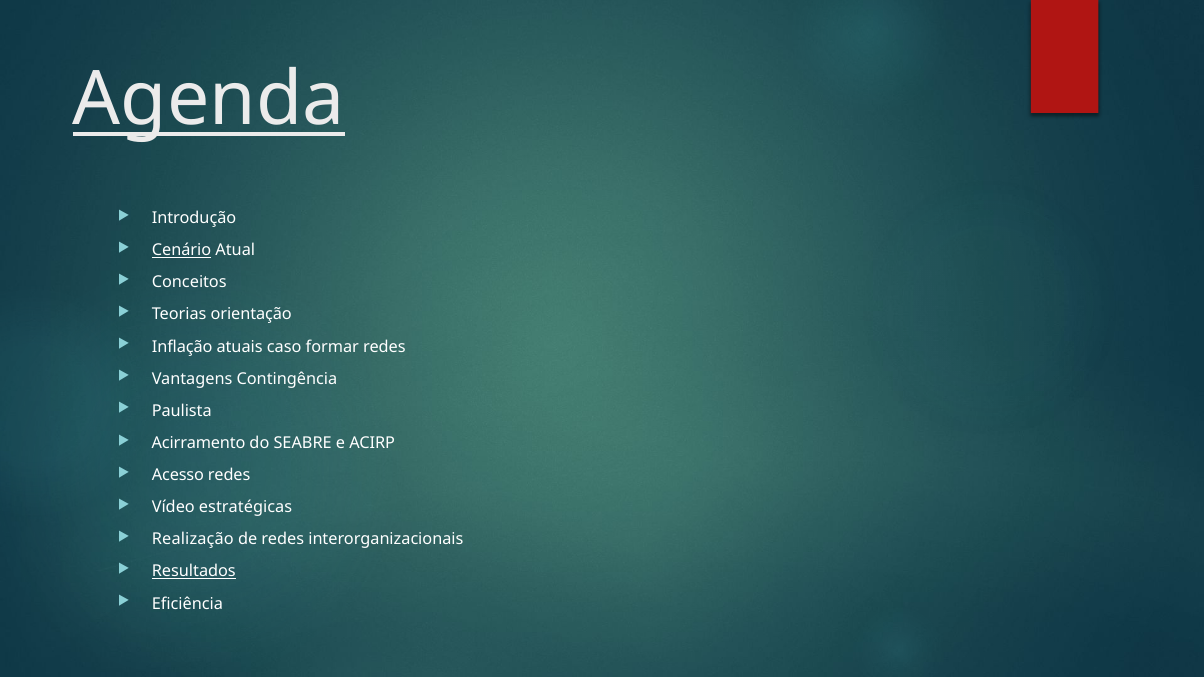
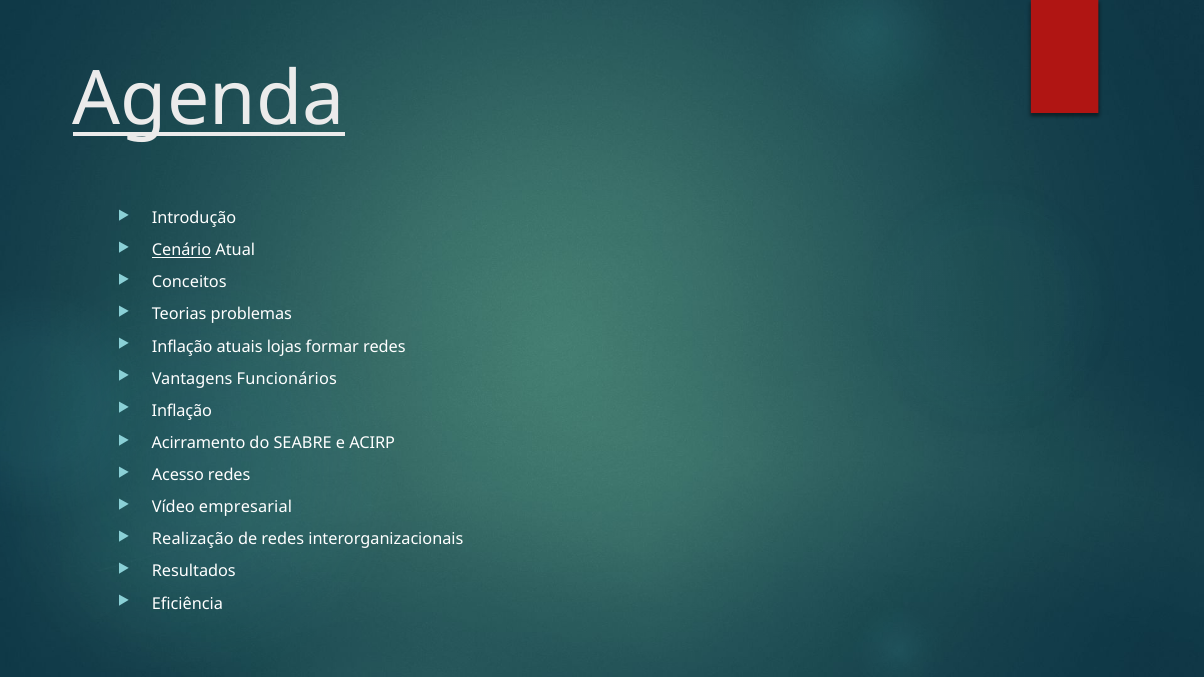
orientação: orientação -> problemas (251, 315)
caso: caso -> lojas (284, 347)
Contingência: Contingência -> Funcionários (287, 379)
Paulista: Paulista -> Inflação (182, 411)
estratégicas: estratégicas -> empresarial (246, 507)
Resultados underline: present -> none (194, 572)
